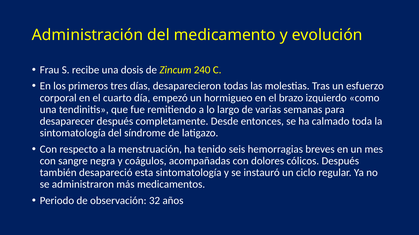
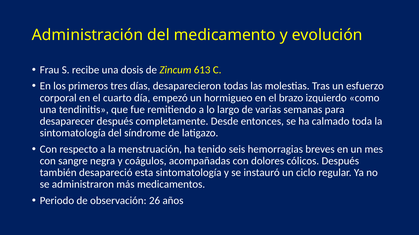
240: 240 -> 613 (202, 70)
32: 32 -> 26 (155, 201)
